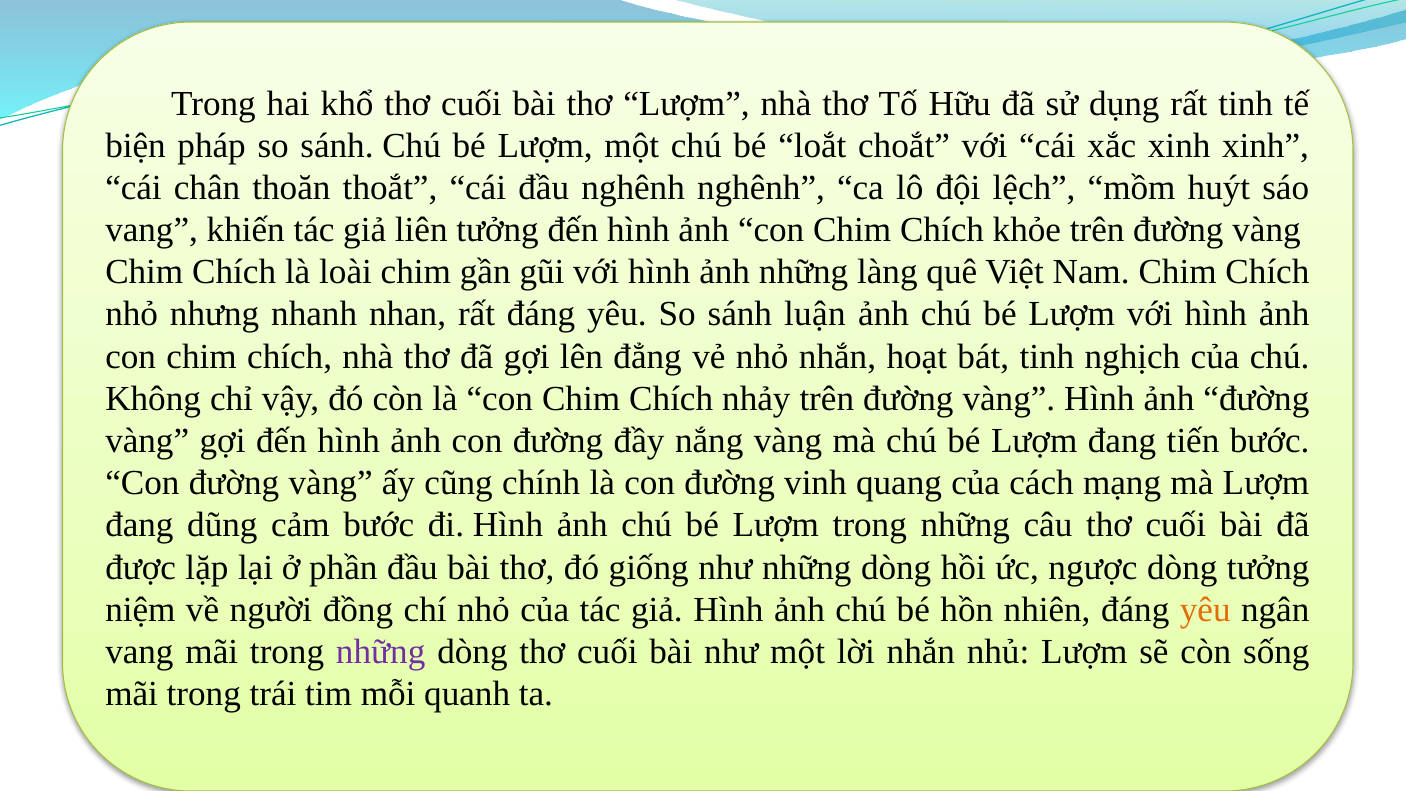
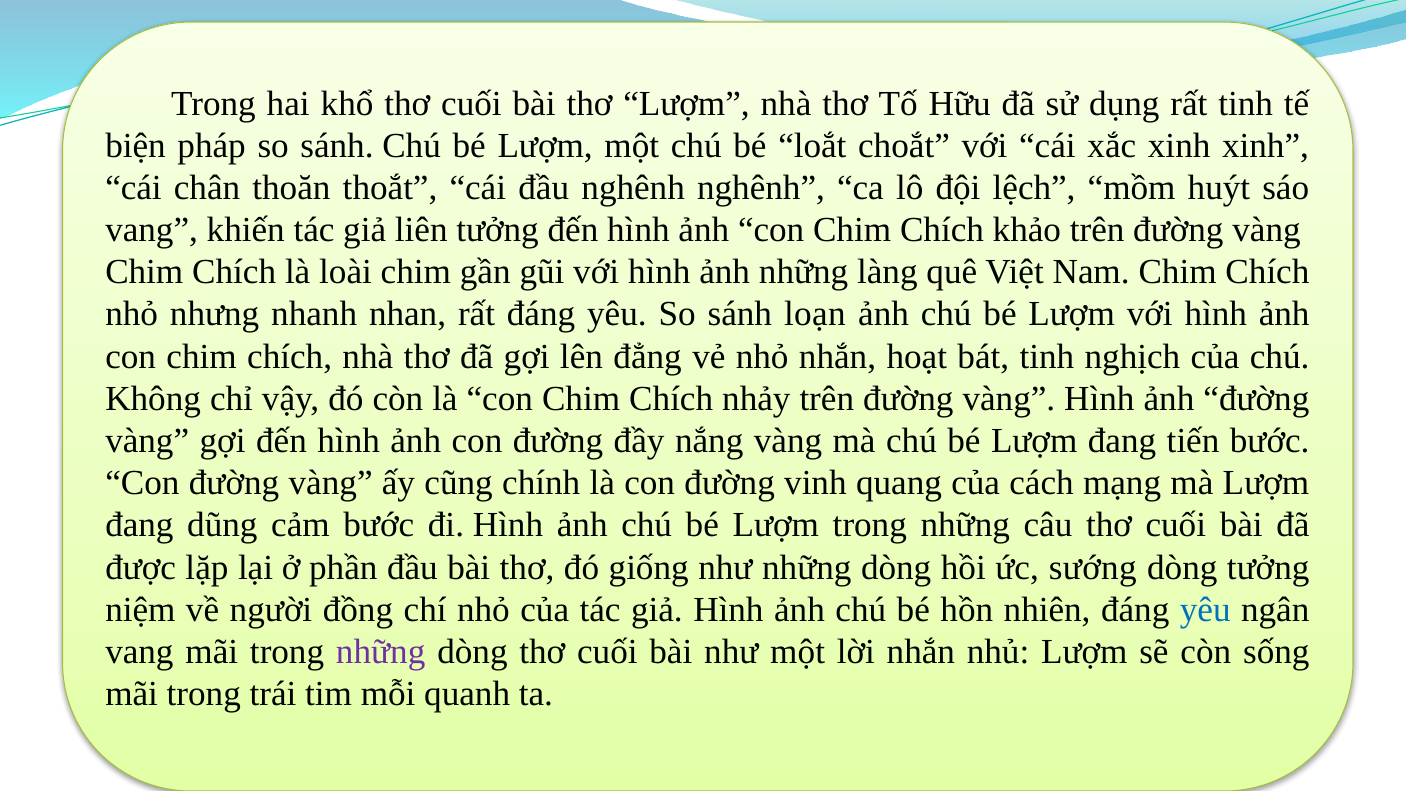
khỏe: khỏe -> khảo (1027, 230)
luận: luận -> loạn (815, 314)
ngược: ngược -> sướng (1093, 567)
yêu colour: orange -> blue (1205, 610)
